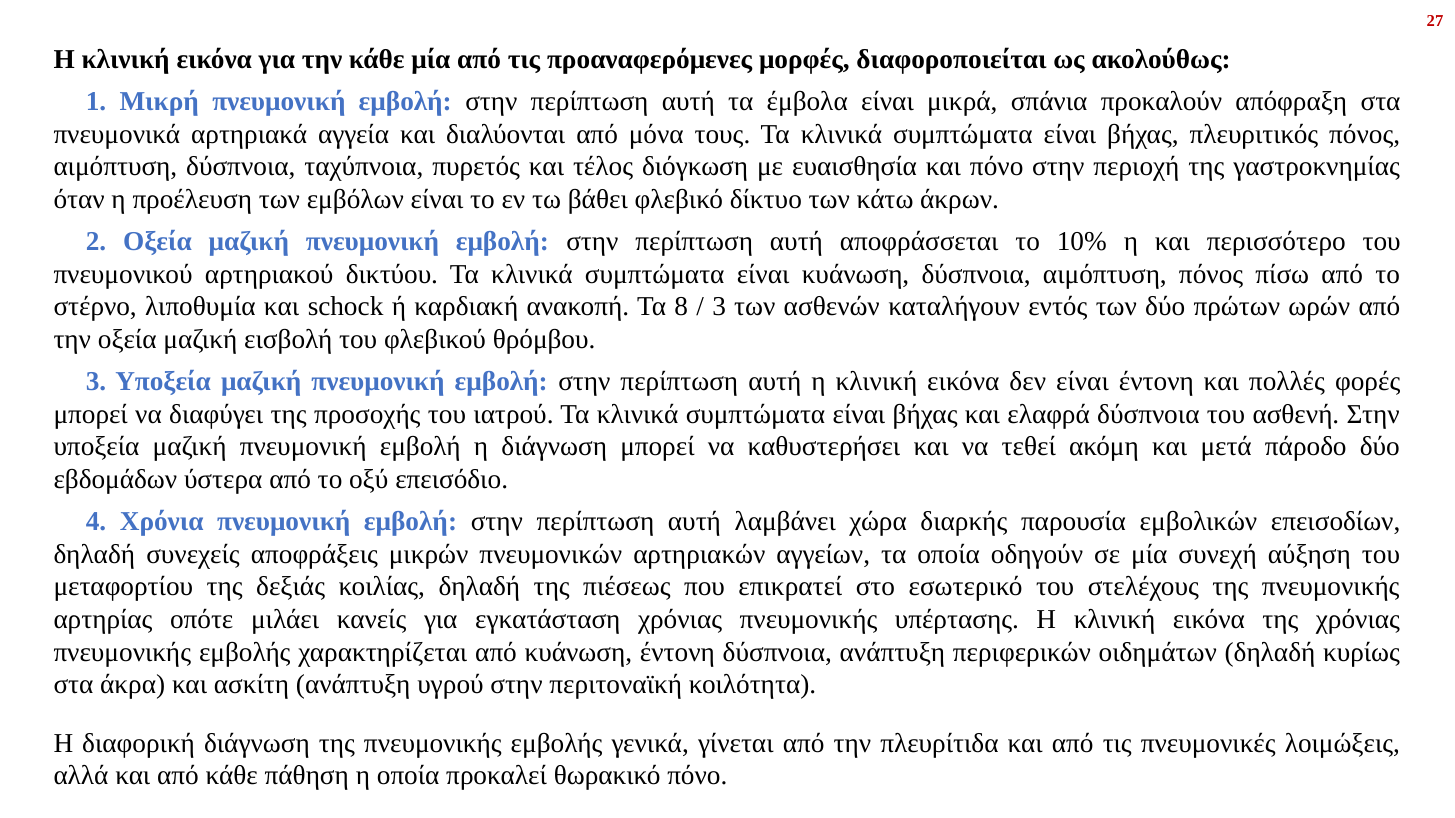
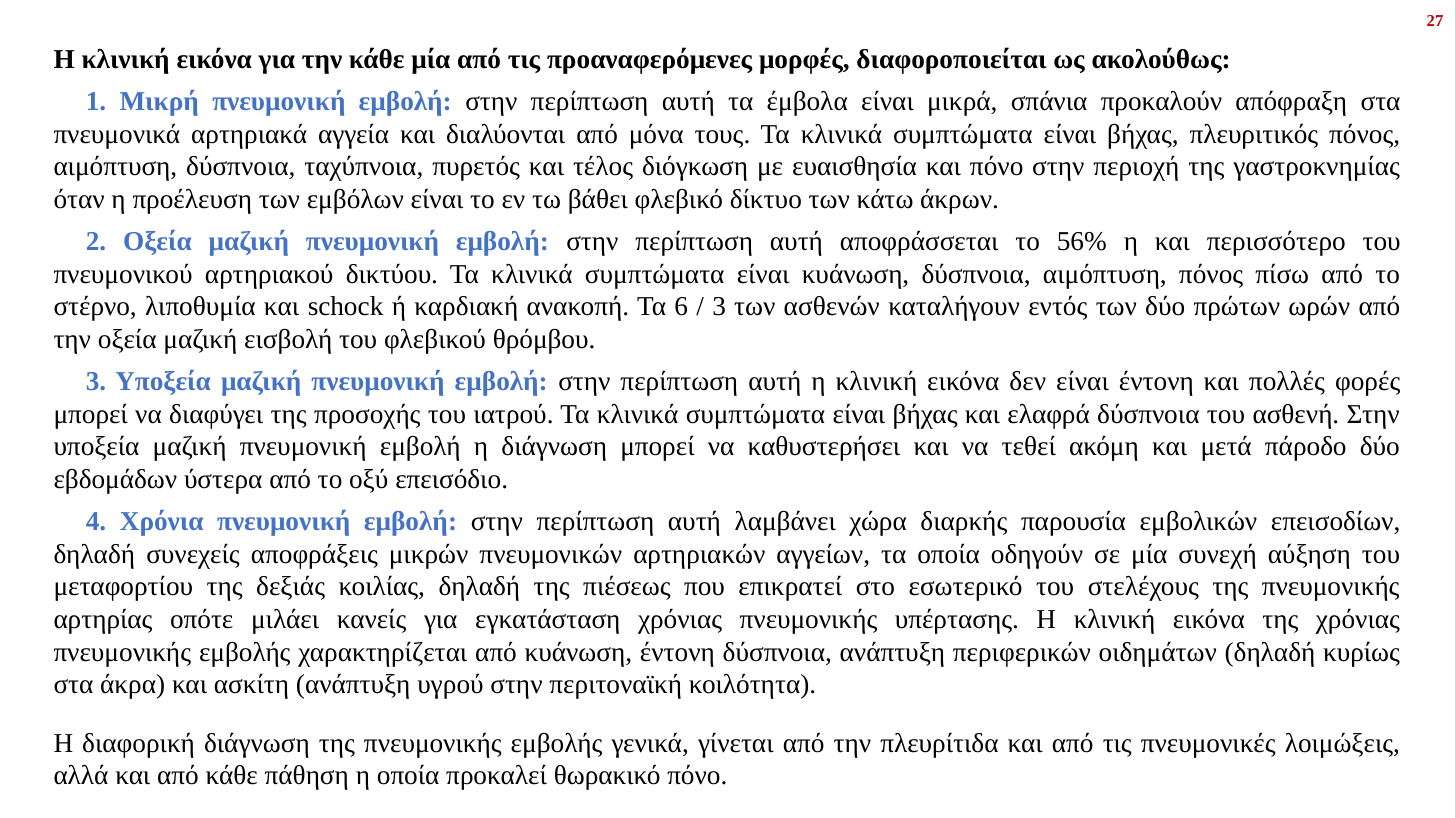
10%: 10% -> 56% (1082, 242)
8: 8 -> 6 (681, 307)
